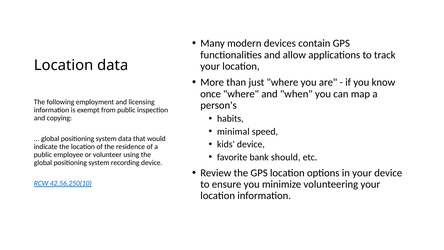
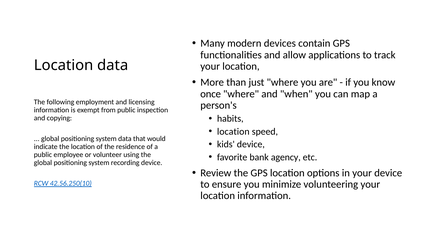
minimal: minimal -> location (233, 131)
should: should -> agency (286, 157)
